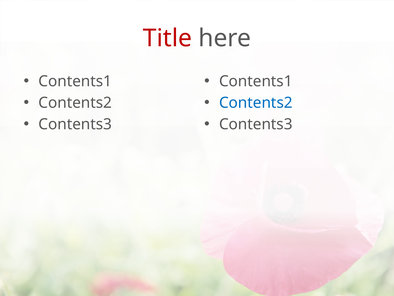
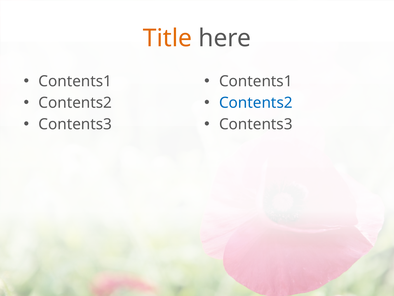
Title colour: red -> orange (167, 38)
